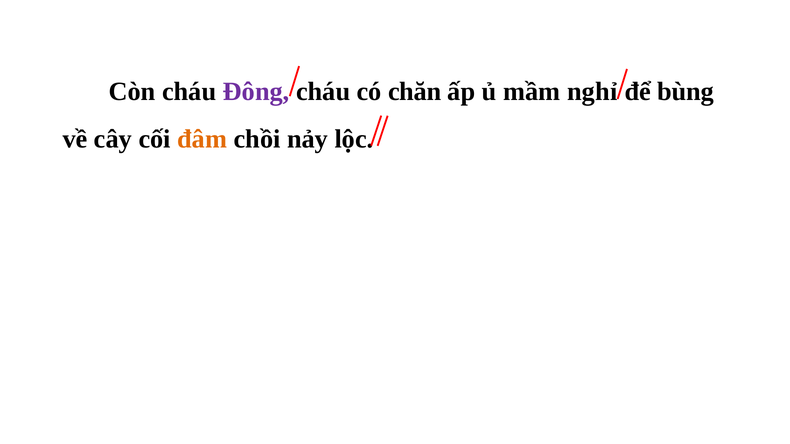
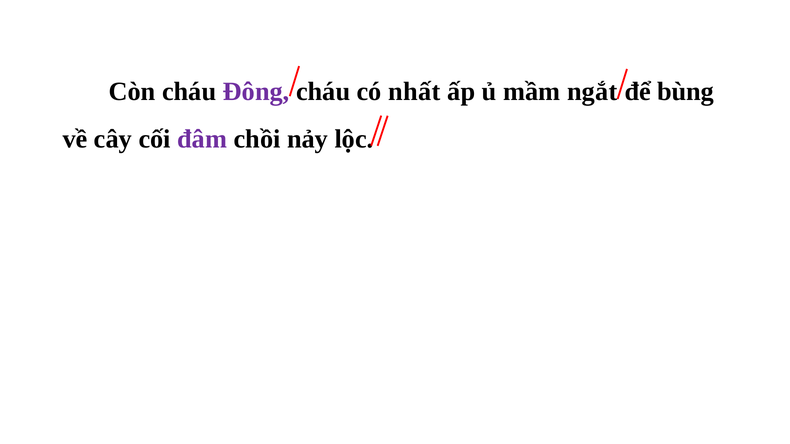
chăn: chăn -> nhất (414, 92)
nghỉ: nghỉ -> ngắt (592, 92)
đâm colour: orange -> purple (202, 139)
